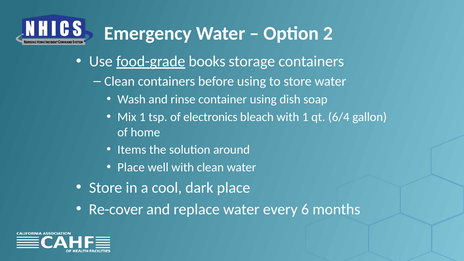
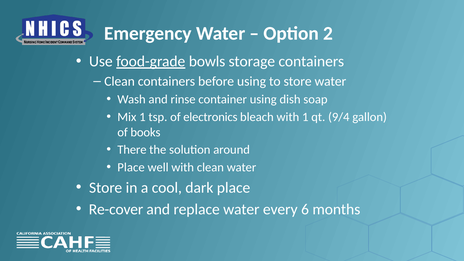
books: books -> bowls (207, 61)
6/4: 6/4 -> 9/4 (339, 117)
home: home -> books (145, 132)
Items: Items -> There (132, 150)
